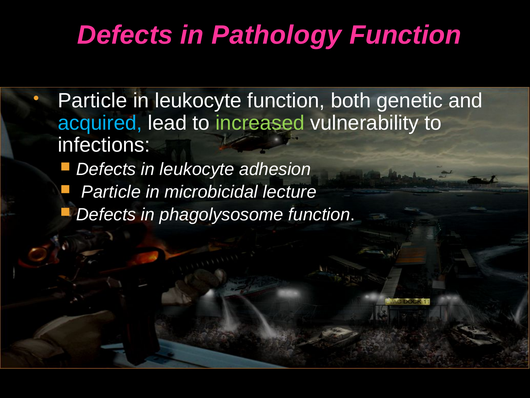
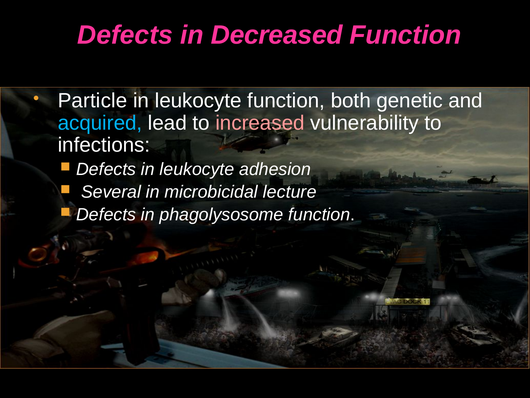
Pathology: Pathology -> Decreased (277, 35)
increased colour: light green -> pink (260, 123)
Particle: Particle -> Several (111, 192)
